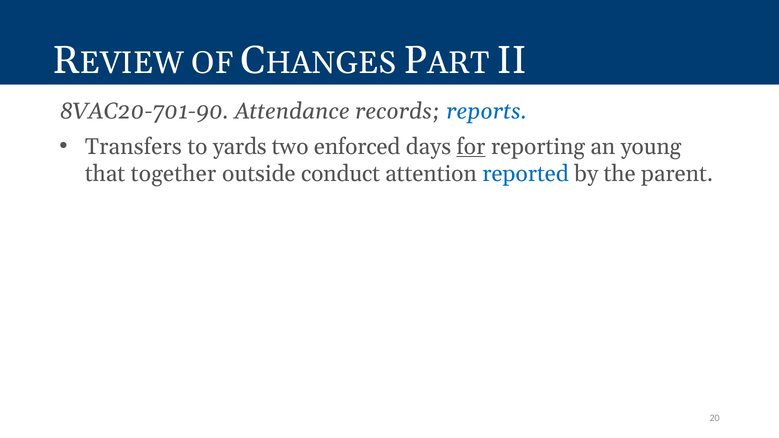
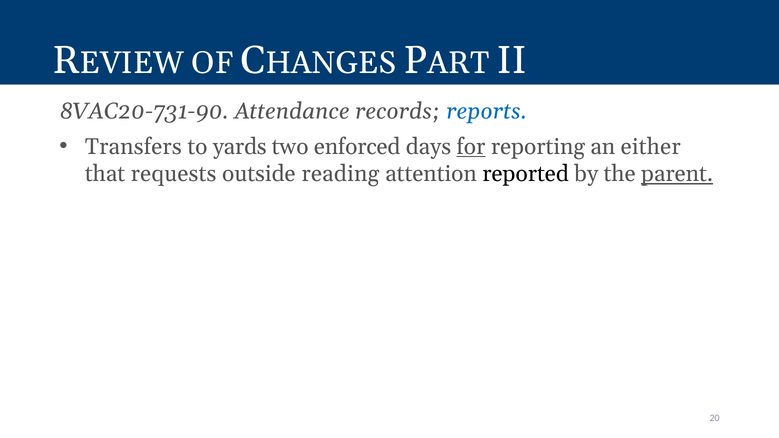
8VAC20-701-90: 8VAC20-701-90 -> 8VAC20-731-90 (144, 111)
young: young -> either (651, 147)
together: together -> requests (174, 174)
conduct: conduct -> reading (340, 174)
reported colour: blue -> black (526, 174)
parent underline: none -> present (677, 174)
